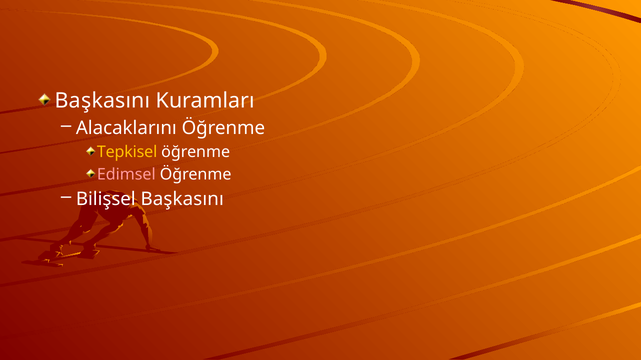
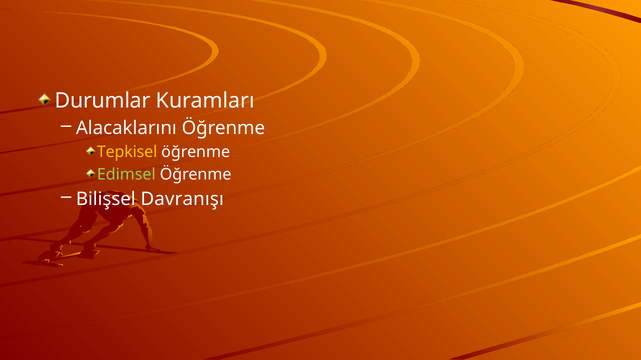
Başkasını: Başkasını -> Durumlar (103, 101)
Edimsel colour: pink -> light green (126, 175)
Bilişsel Başkasını: Başkasını -> Davranışı (182, 200)
